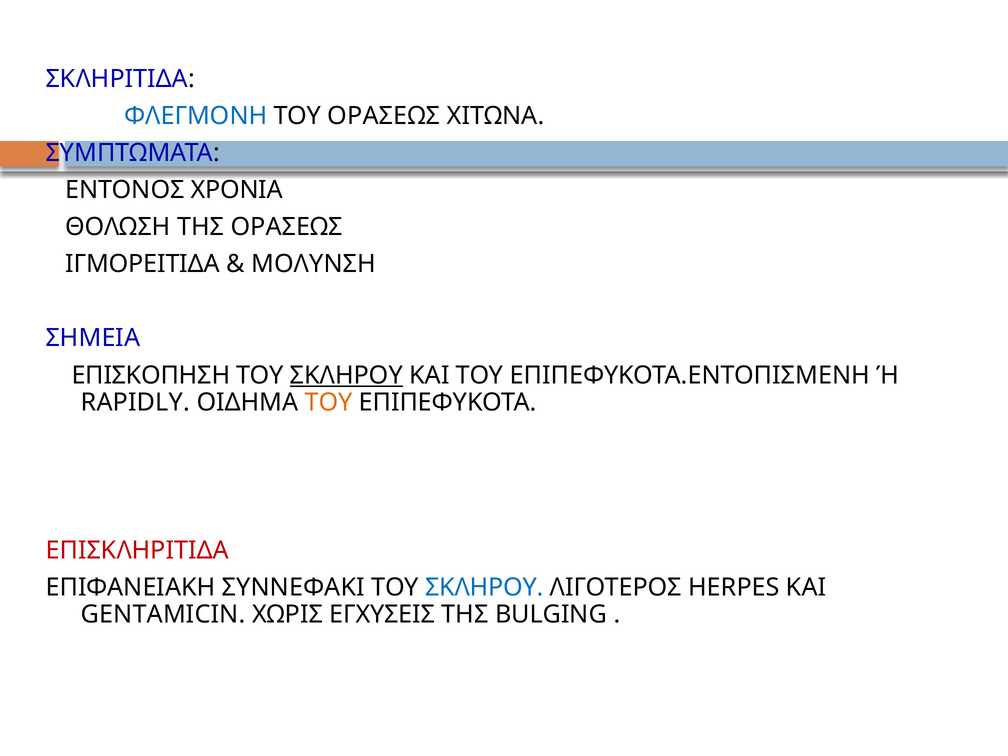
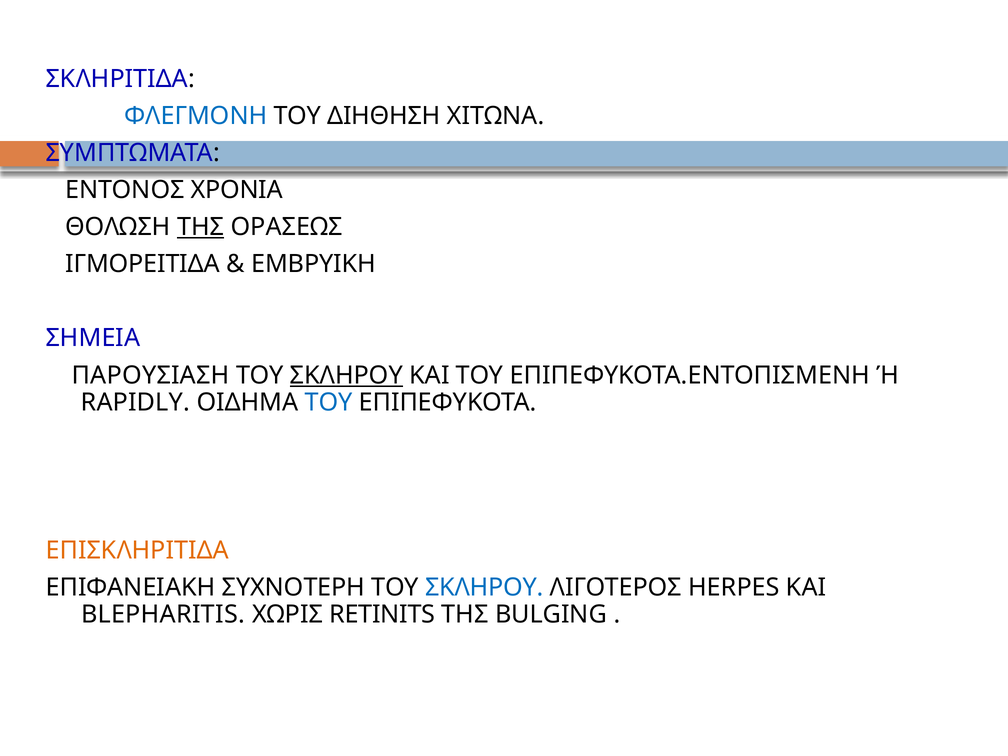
ΤΟΥ ΟΡΑΣΕΩΣ: ΟΡΑΣΕΩΣ -> ΔΙΗΘΗΣΗ (384, 116)
ΤΗΣ underline: none -> present (201, 227)
ΜΟΛΥΝΣΗ: ΜΟΛΥΝΣΗ -> ΕΜΒΡΥΙΚΗ (314, 264)
ΕΠΙΣΚΟΠΗΣΗ: ΕΠΙΣΚΟΠΗΣΗ -> ΠΑΡΟΥΣΙΑΣΗ (151, 375)
ΤΟΥ colour: orange -> blue (329, 402)
ΕΠΙΣΚΛΗΡΙΤΙΔΑ colour: red -> orange (137, 550)
ΣΥΝΝΕΦΑΚΙ: ΣΥΝΝΕΦΑΚΙ -> ΣΥΧΝΟΤΕΡΗ (293, 587)
GENTAMICIN: GENTAMICIN -> BLEPHARITIS (163, 615)
ΕΓΧΥΣΕΙΣ: ΕΓΧΥΣΕΙΣ -> RETINITS (382, 615)
